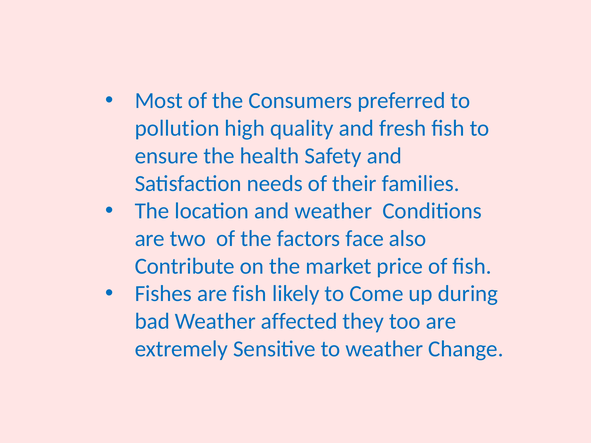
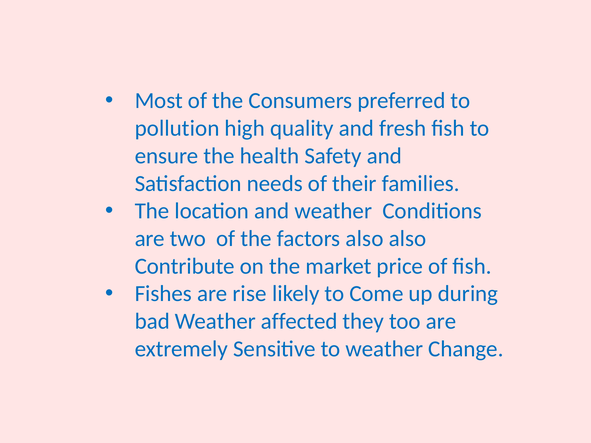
factors face: face -> also (364, 239)
are fish: fish -> rise (250, 294)
